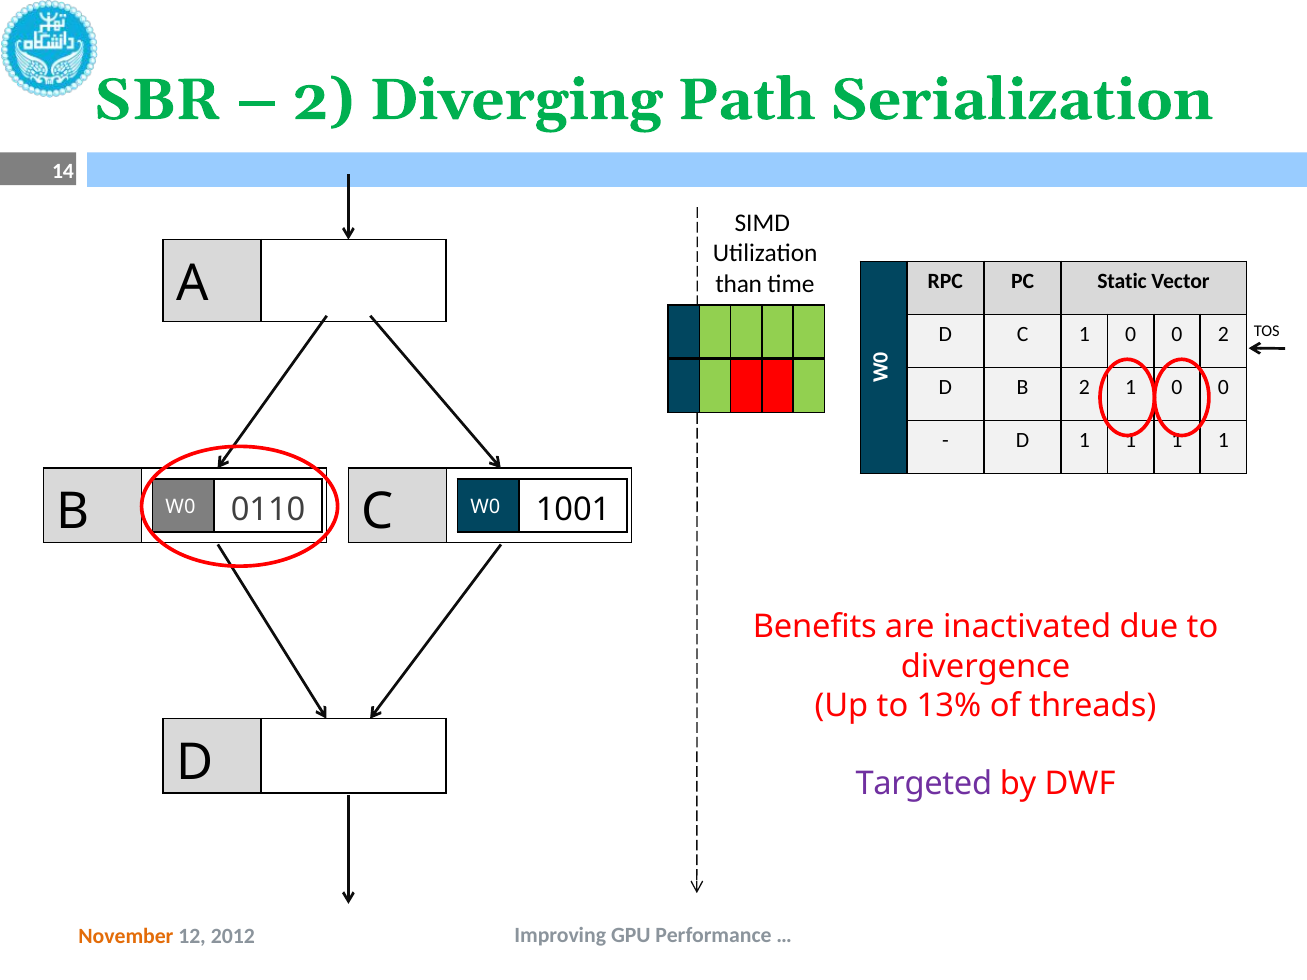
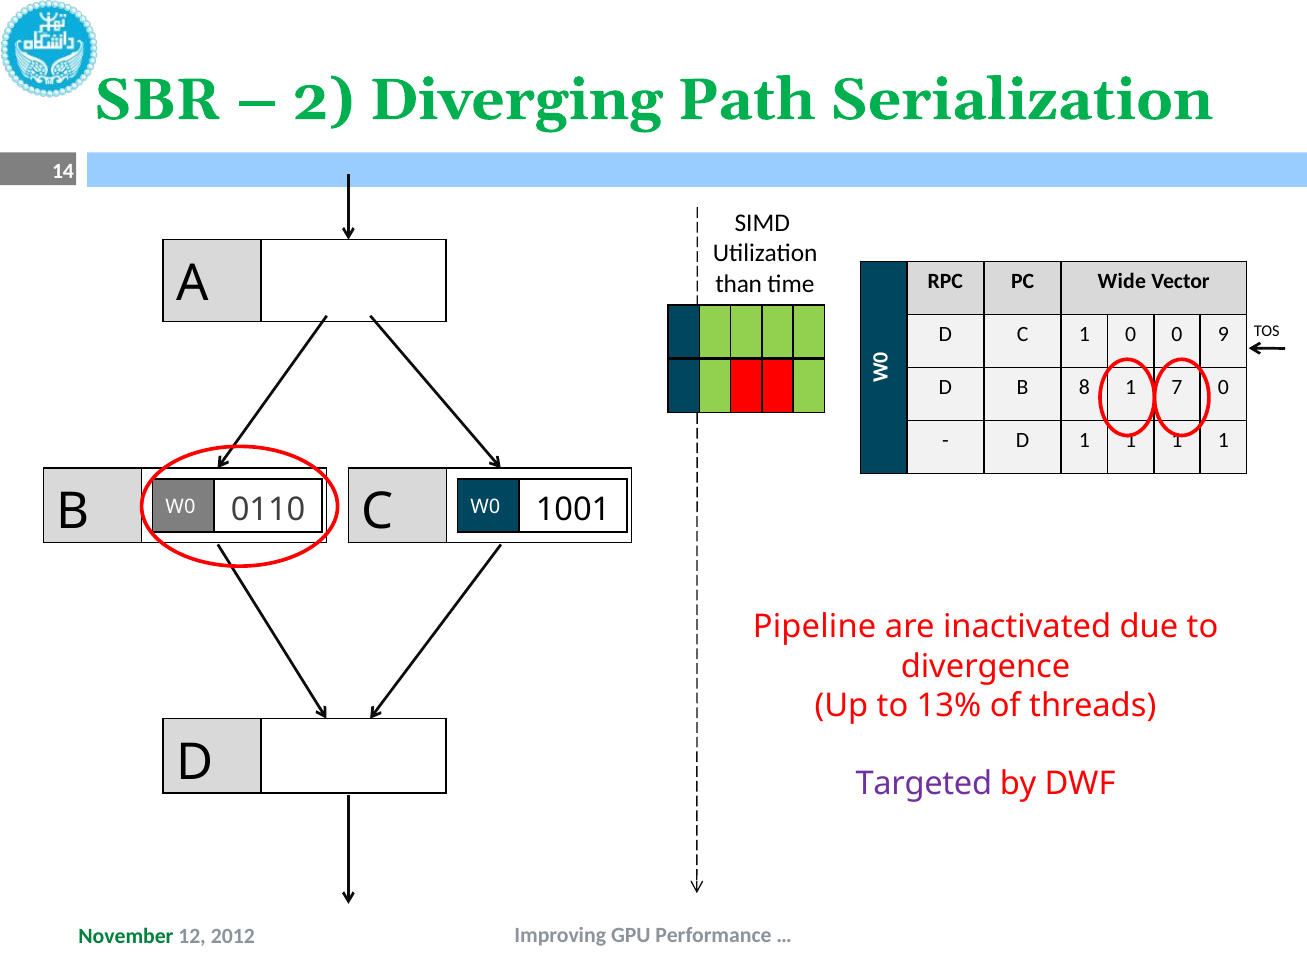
Static: Static -> Wide (1122, 281)
0 2: 2 -> 9 (1223, 334)
B 2: 2 -> 8 (1084, 387)
0: 0 -> 7 (1177, 387)
Benefits: Benefits -> Pipeline (815, 627)
November colour: orange -> green (126, 936)
